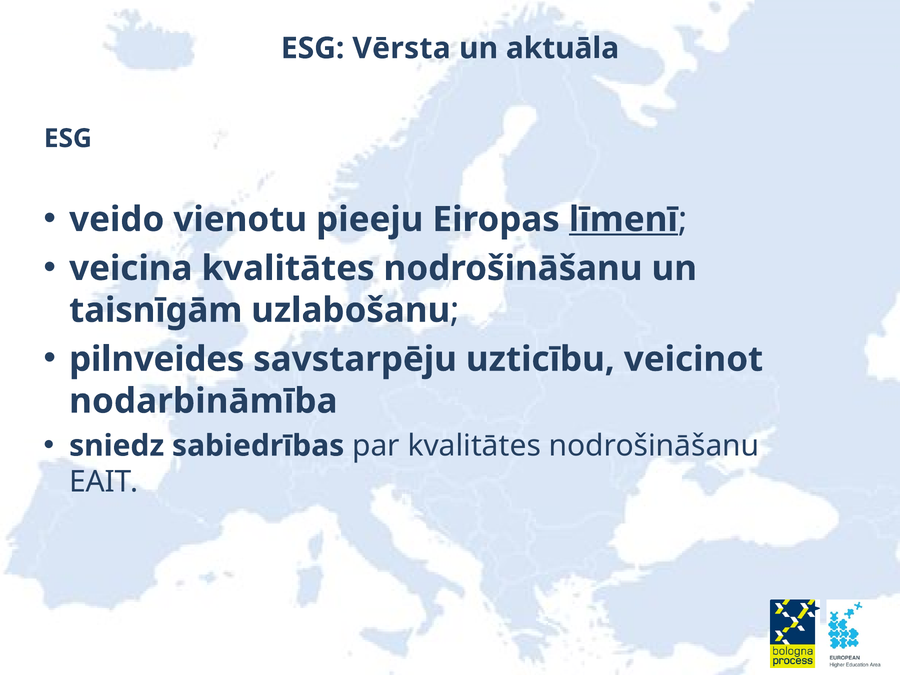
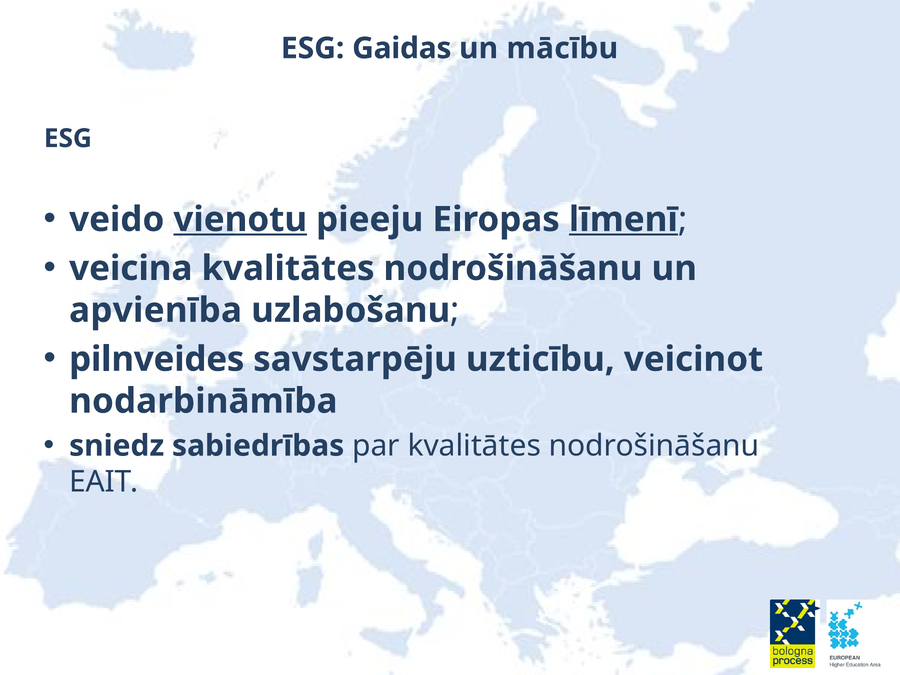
Vērsta: Vērsta -> Gaidas (402, 48)
aktuāla: aktuāla -> mācību (562, 48)
vienotu underline: none -> present (240, 219)
taisnīgām: taisnīgām -> apvienība (156, 310)
